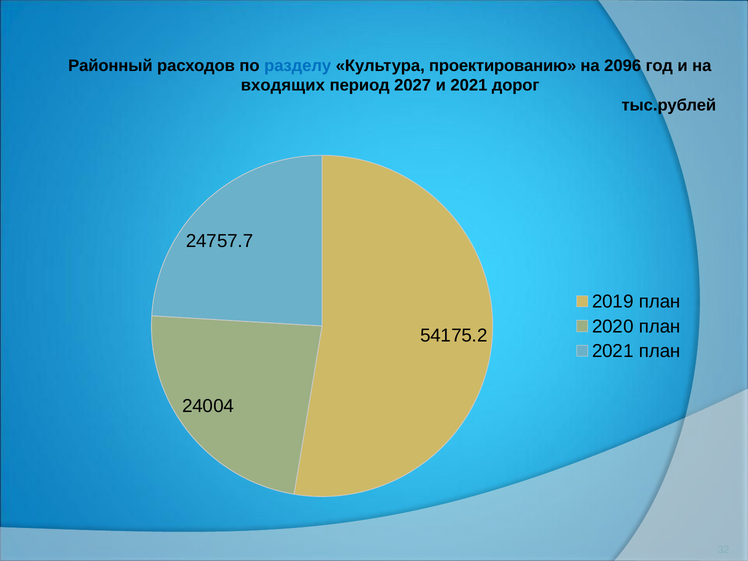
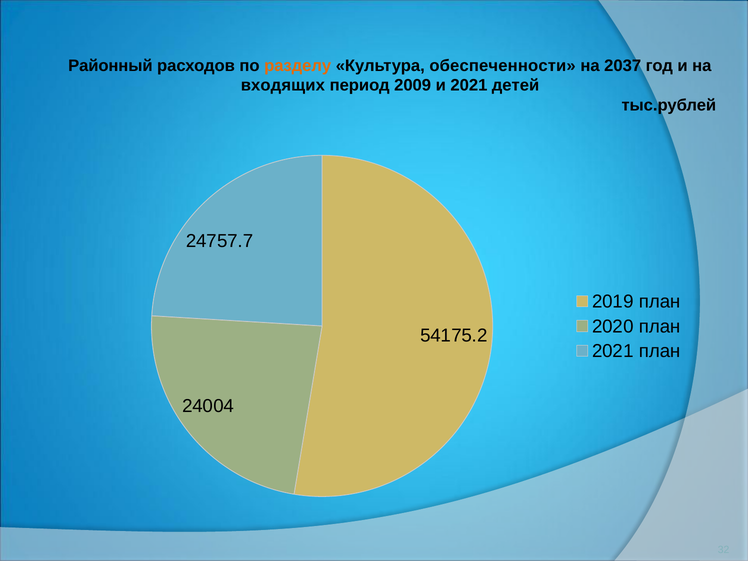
разделу colour: blue -> orange (298, 66)
проектированию: проектированию -> обеспеченности (503, 66)
2096: 2096 -> 2037 (623, 66)
2027: 2027 -> 2009 (413, 86)
дорог: дорог -> детей (516, 86)
